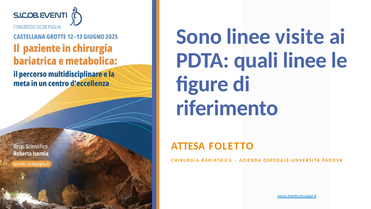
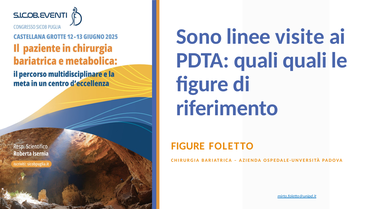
quali linee: linee -> quali (305, 60)
ATTESA: ATTESA -> FIGURE (188, 146)
